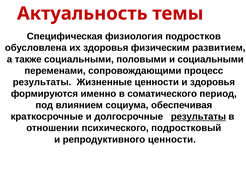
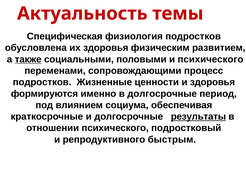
также underline: none -> present (28, 59)
и социальными: социальными -> психического (210, 59)
результаты: результаты -> подростков (42, 82)
в соматического: соматического -> долгосрочные (162, 94)
репродуктивного ценности: ценности -> быстрым (172, 140)
